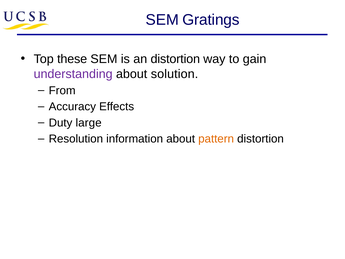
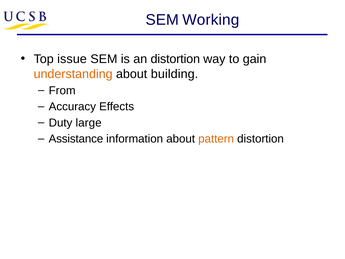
Gratings: Gratings -> Working (211, 20)
these: these -> issue (72, 59)
understanding colour: purple -> orange (73, 74)
solution: solution -> building (175, 74)
Resolution: Resolution -> Assistance (76, 139)
